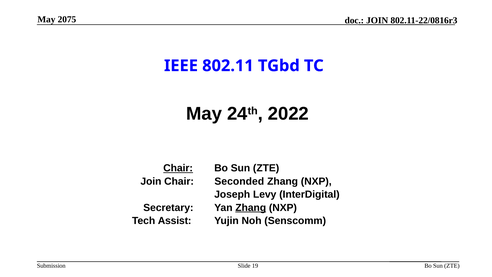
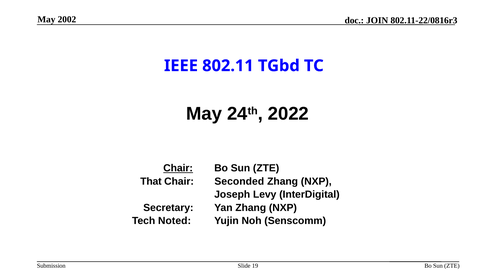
2075: 2075 -> 2002 (67, 20)
Join: Join -> That (151, 181)
Zhang underline: present -> none (251, 207)
Assist: Assist -> Noted (175, 221)
